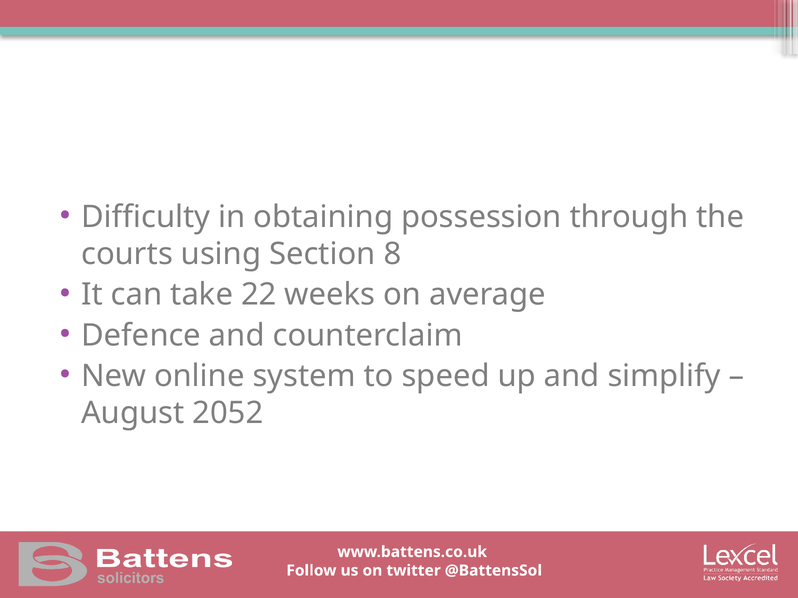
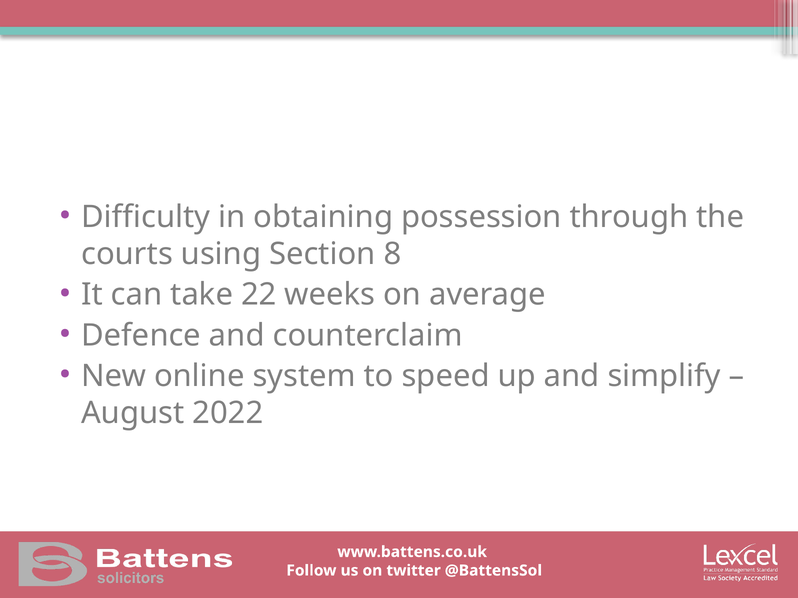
2052: 2052 -> 2022 (228, 413)
